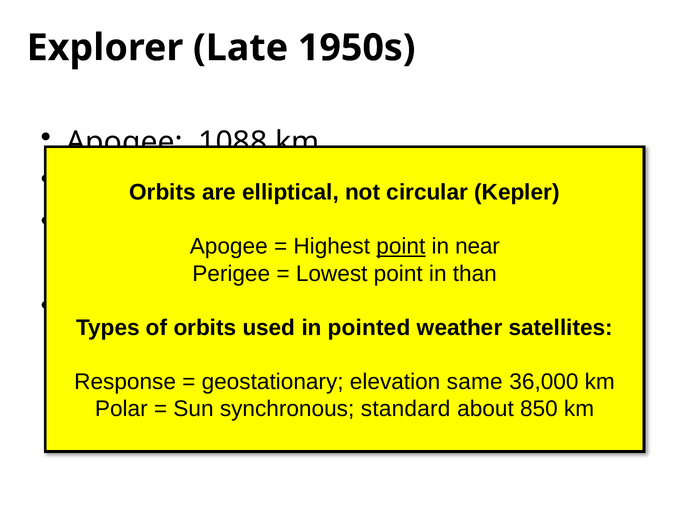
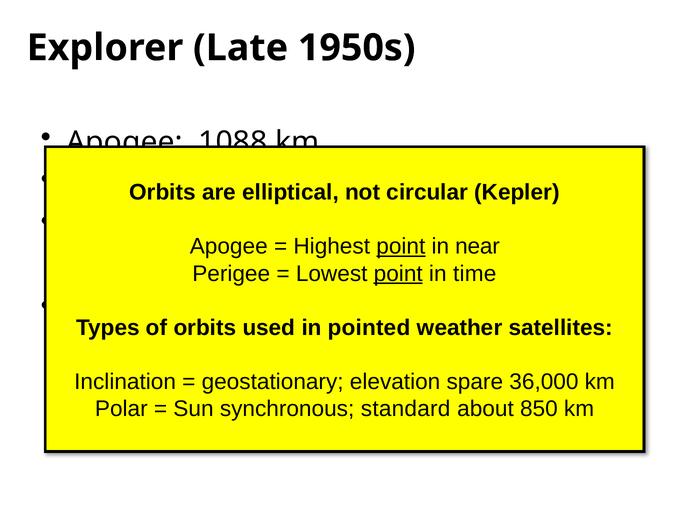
point underline: none -> present (398, 274)
than: than -> time (475, 274)
Response: Response -> Inclination (125, 382)
same: same -> spare (475, 382)
